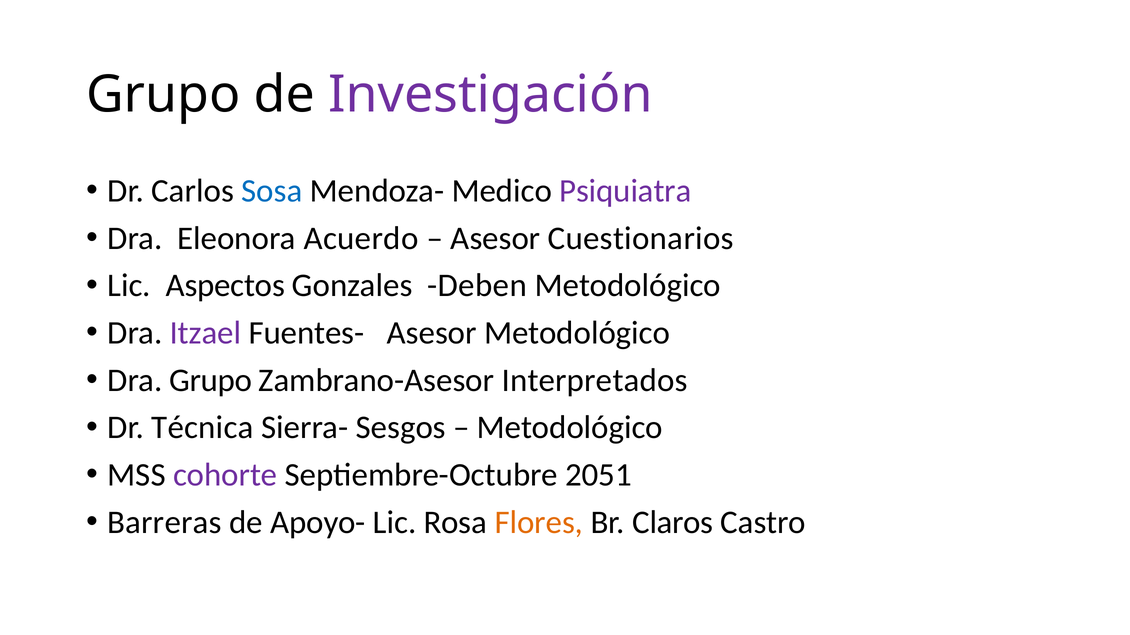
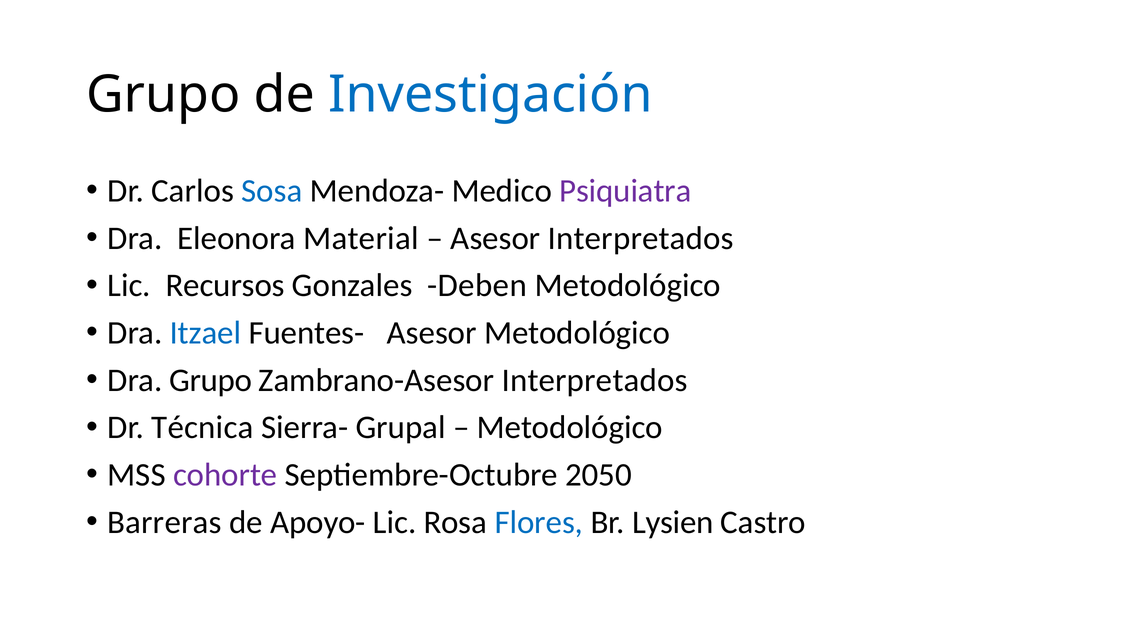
Investigación colour: purple -> blue (490, 95)
Acuerdo: Acuerdo -> Material (361, 238)
Asesor Cuestionarios: Cuestionarios -> Interpretados (641, 238)
Aspectos: Aspectos -> Recursos (225, 286)
Itzael colour: purple -> blue (206, 333)
Sesgos: Sesgos -> Grupal (401, 428)
2051: 2051 -> 2050 (598, 475)
Flores colour: orange -> blue (539, 523)
Claros: Claros -> Lysien (673, 523)
